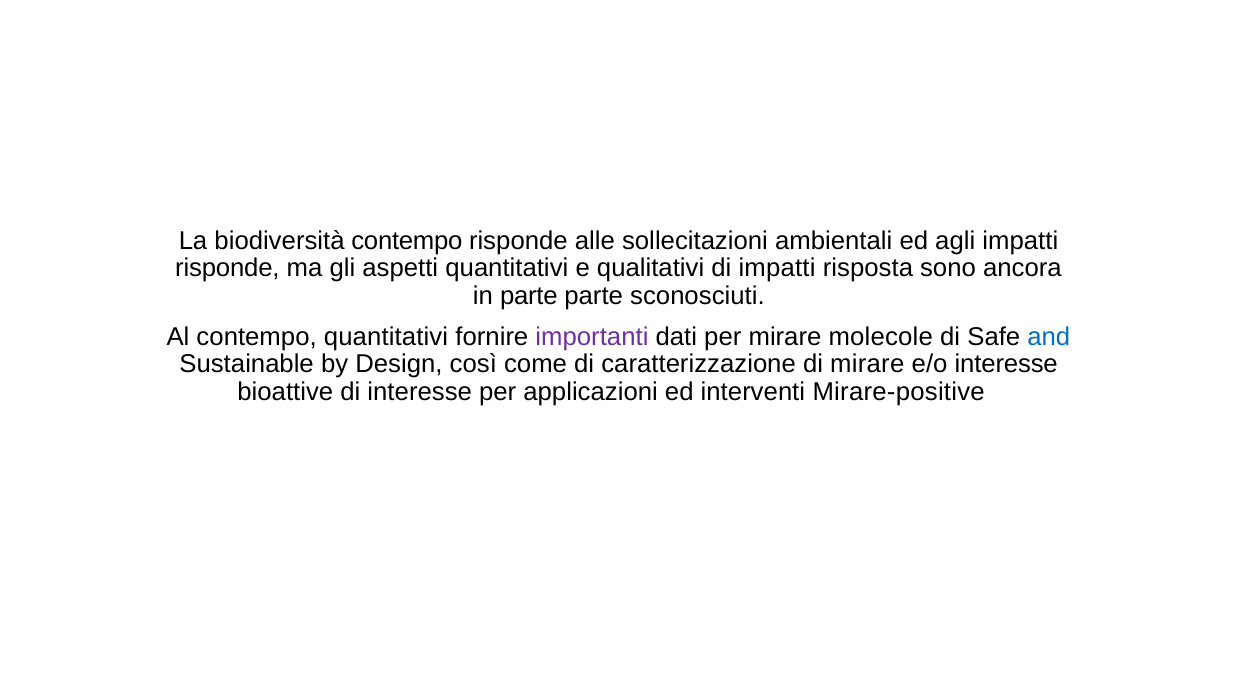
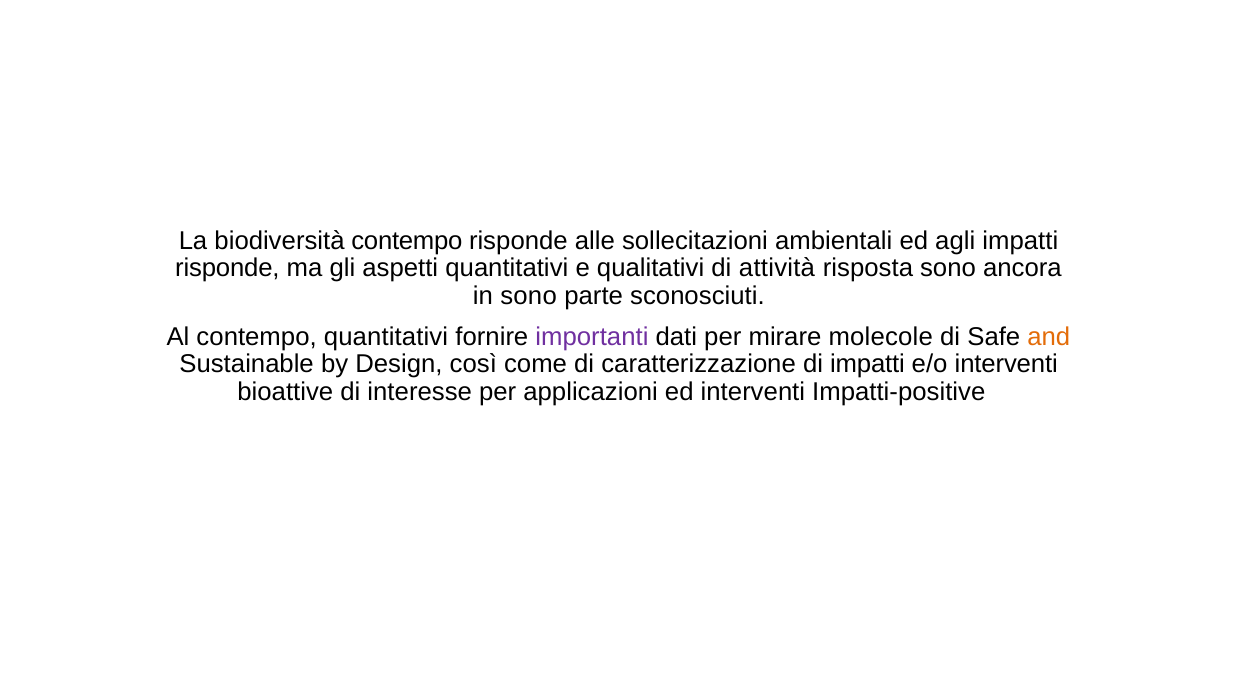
di impatti: impatti -> attività (777, 268)
in parte: parte -> sono (529, 296)
and colour: blue -> orange (1049, 337)
di mirare: mirare -> impatti (868, 365)
e/o interesse: interesse -> interventi (1006, 365)
Mirare-positive: Mirare-positive -> Impatti-positive (899, 392)
